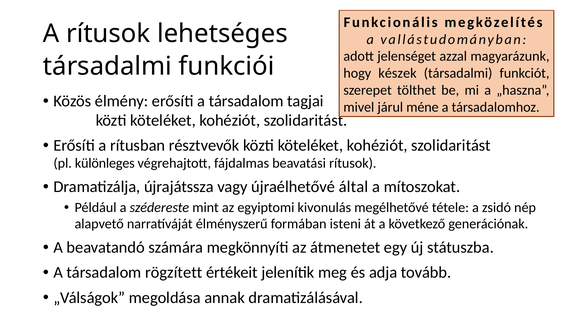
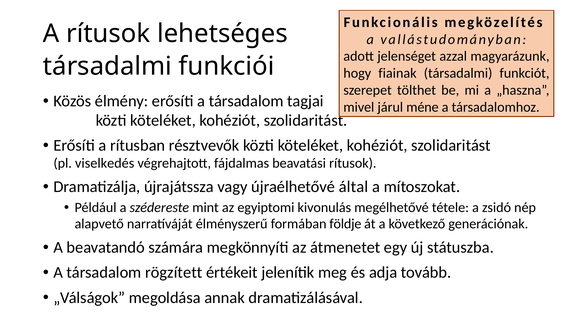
készek: készek -> fiainak (397, 73)
különleges: különleges -> viselkedés (105, 163)
isteni: isteni -> földje (345, 224)
